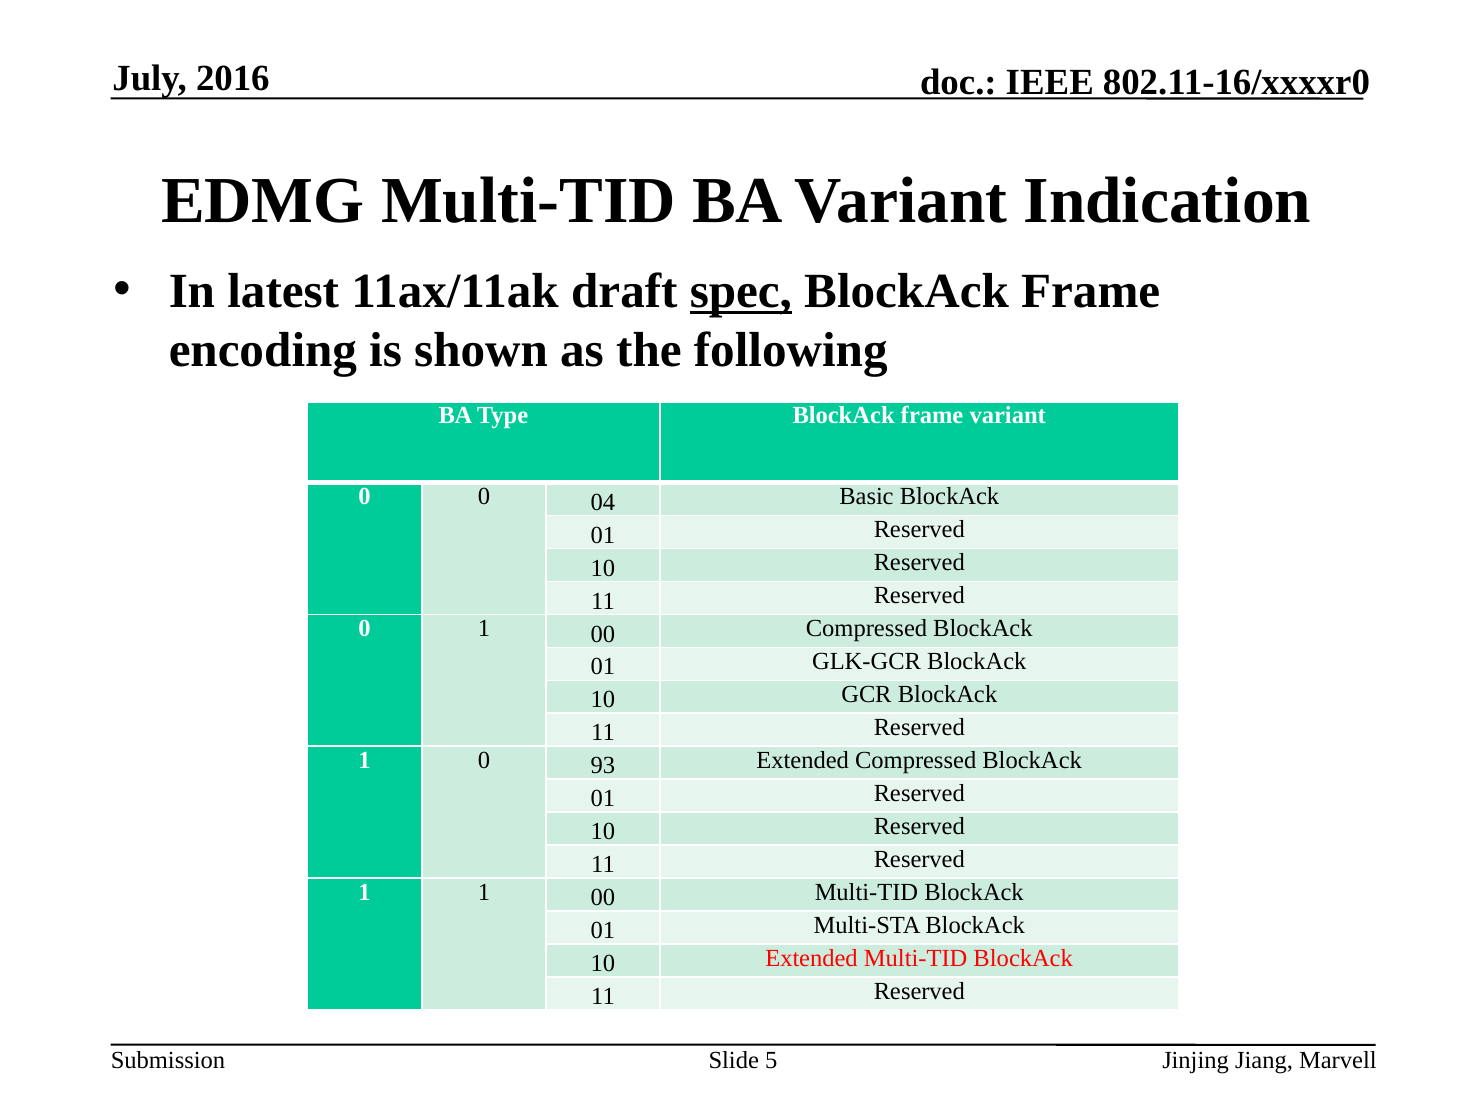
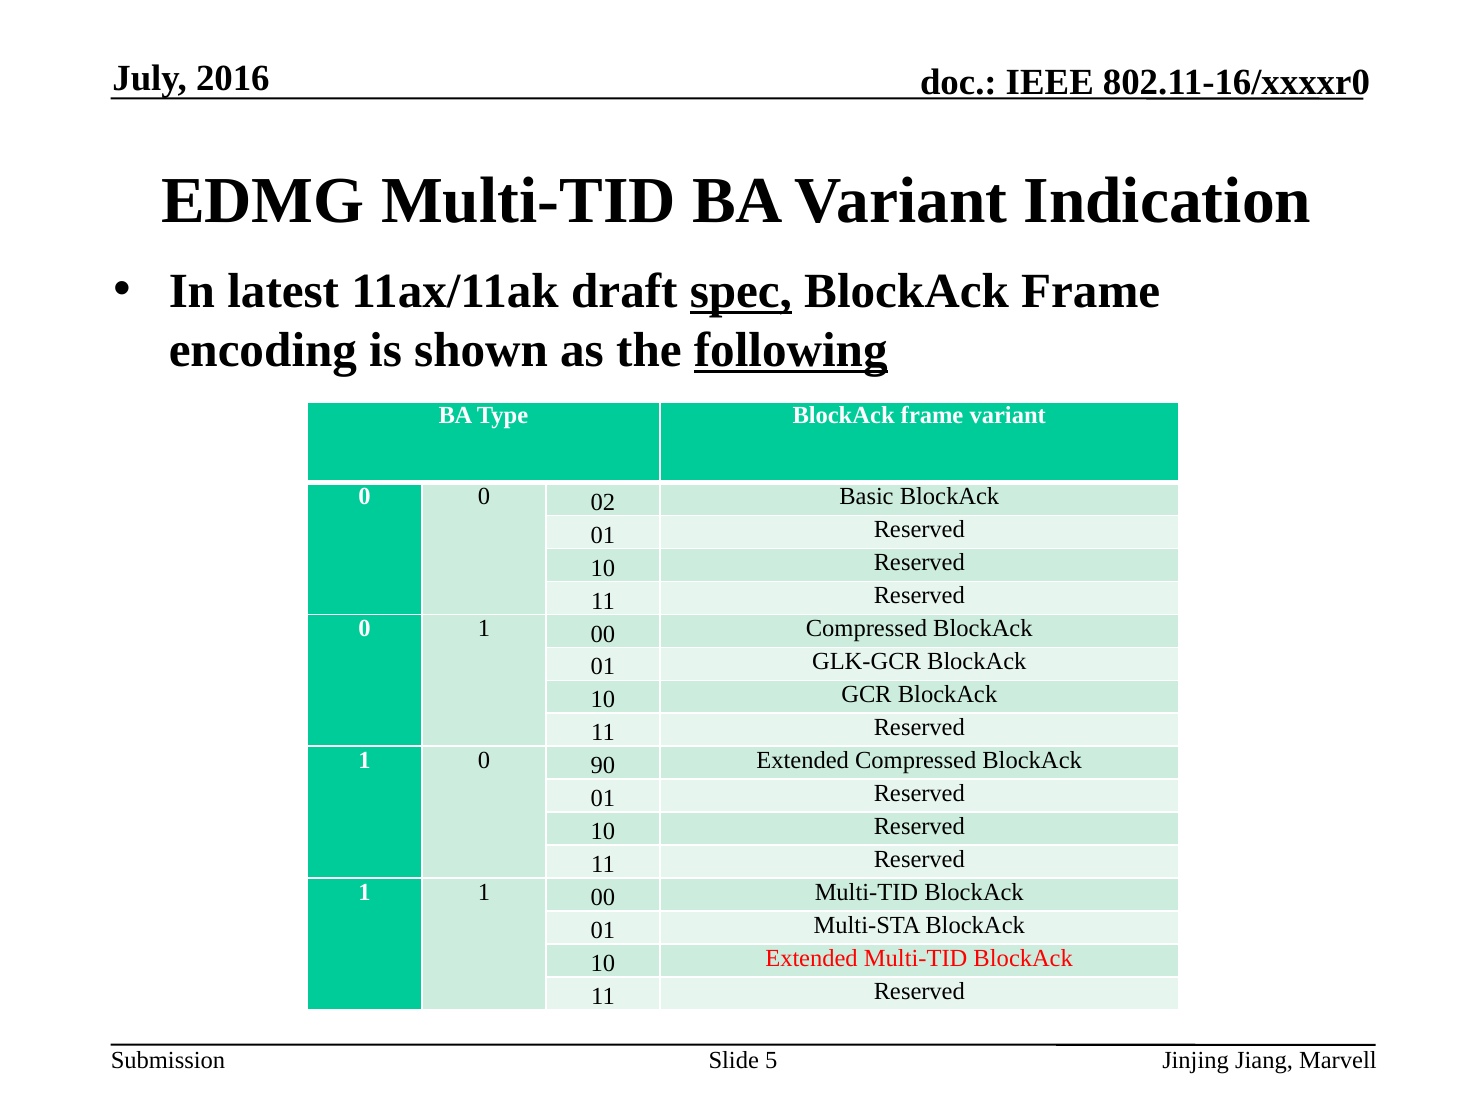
following underline: none -> present (791, 350)
04: 04 -> 02 (603, 502)
93: 93 -> 90 (603, 765)
